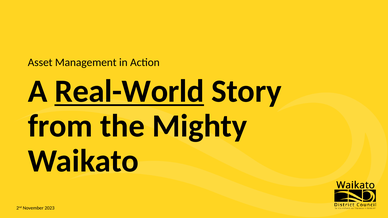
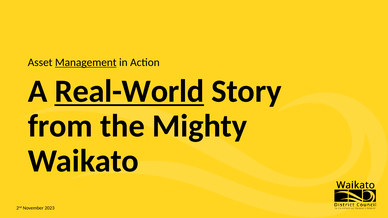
Management underline: none -> present (86, 62)
